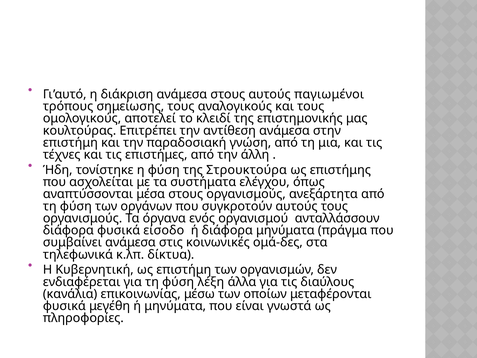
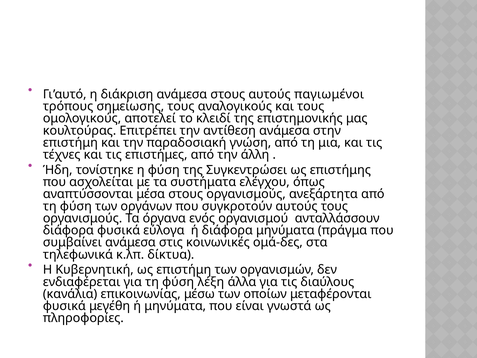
Στρουκτούρα: Στρουκτούρα -> Συγκεντρώσει (247, 170)
είσοδο: είσοδο -> εύλογα (164, 230)
